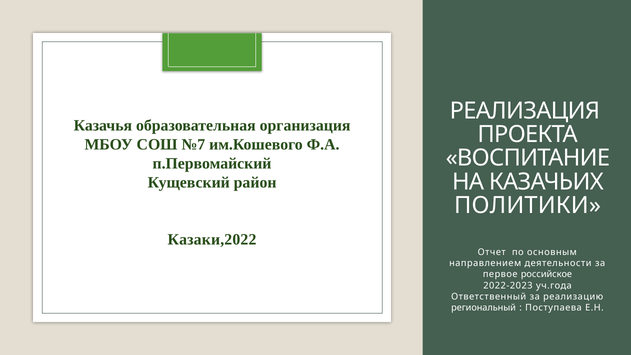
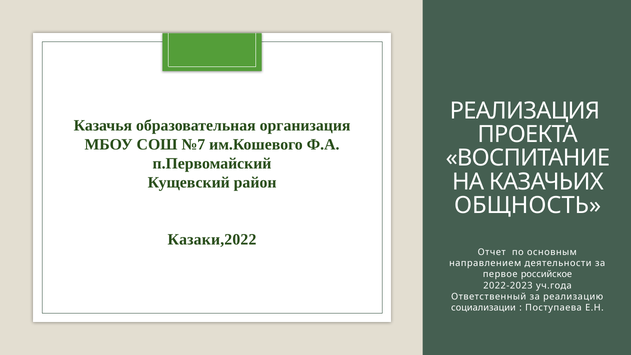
ПОЛИТИКИ: ПОЛИТИКИ -> ОБЩНОСТЬ (528, 205)
региональный: региональный -> социализации (484, 308)
